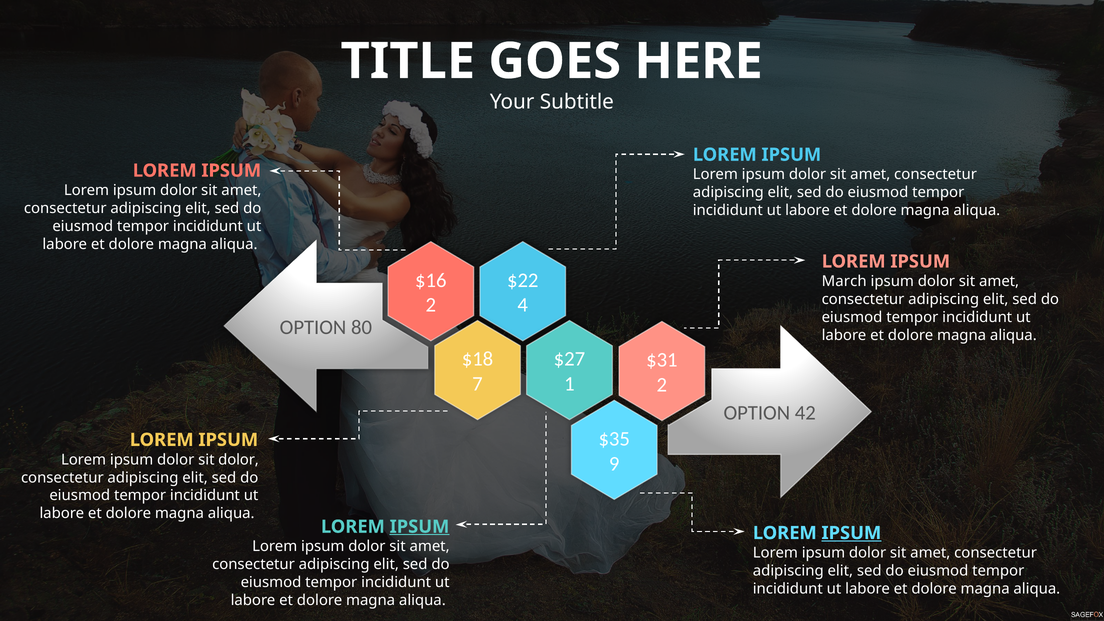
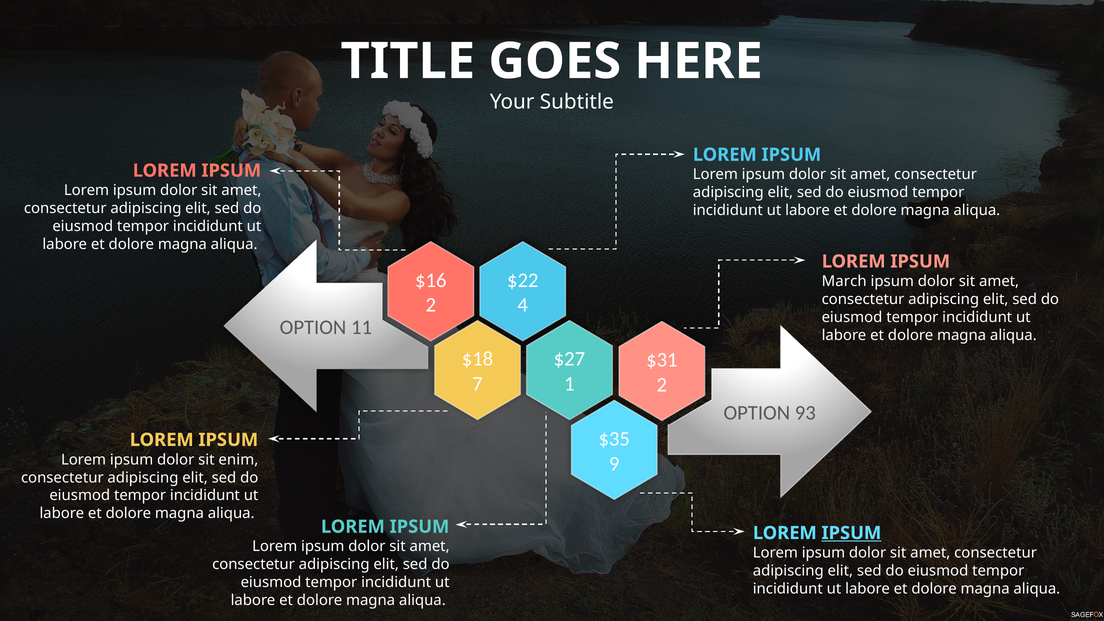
80: 80 -> 11 (362, 327)
42: 42 -> 93 (805, 413)
sit dolor: dolor -> enim (238, 460)
IPSUM underline: present -> none (419, 527)
